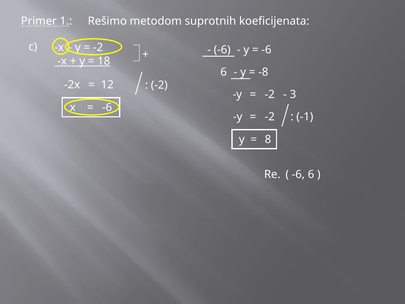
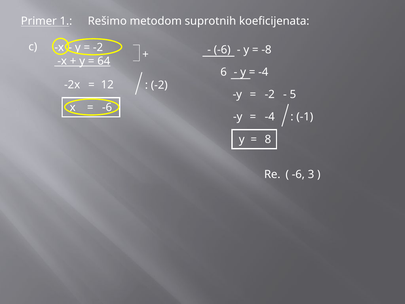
-6: -6 -> -8 (266, 50)
18: 18 -> 64 (104, 61)
-8: -8 -> -4 (263, 72)
3: 3 -> 5 (293, 94)
-2: -2 -> -4 (270, 117)
6: 6 -> 3 (311, 174)
